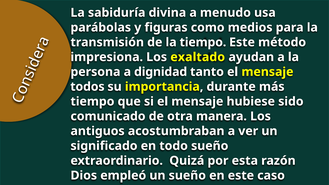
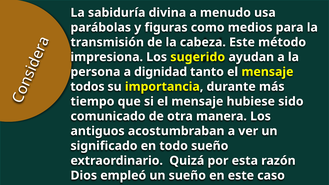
la tiempo: tiempo -> cabeza (203, 42)
exaltado: exaltado -> sugerido (198, 57)
